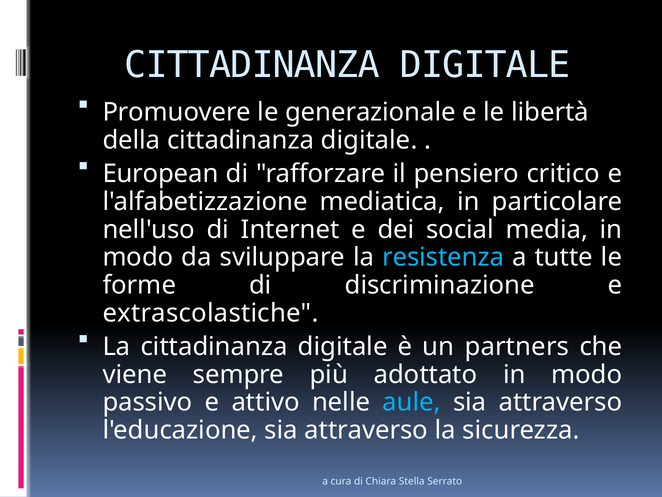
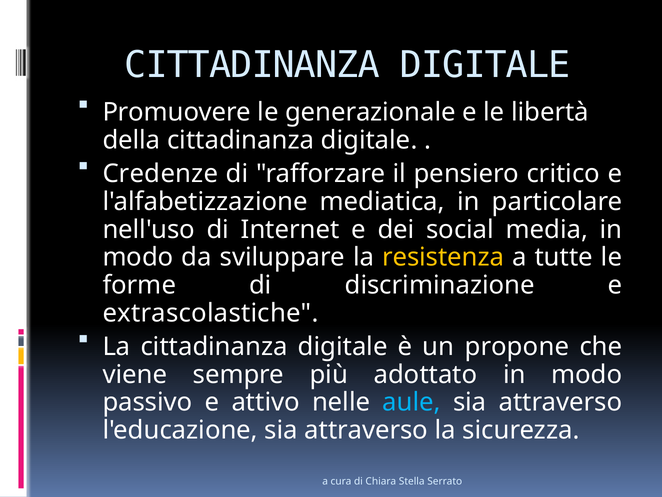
European: European -> Credenze (160, 174)
resistenza colour: light blue -> yellow (443, 257)
partners: partners -> propone (517, 346)
